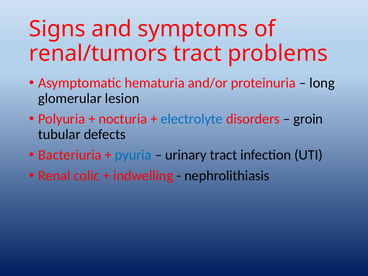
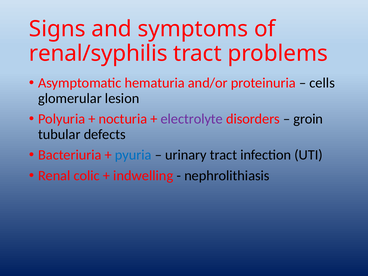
renal/tumors: renal/tumors -> renal/syphilis (98, 53)
long: long -> cells (322, 83)
electrolyte colour: blue -> purple (192, 119)
